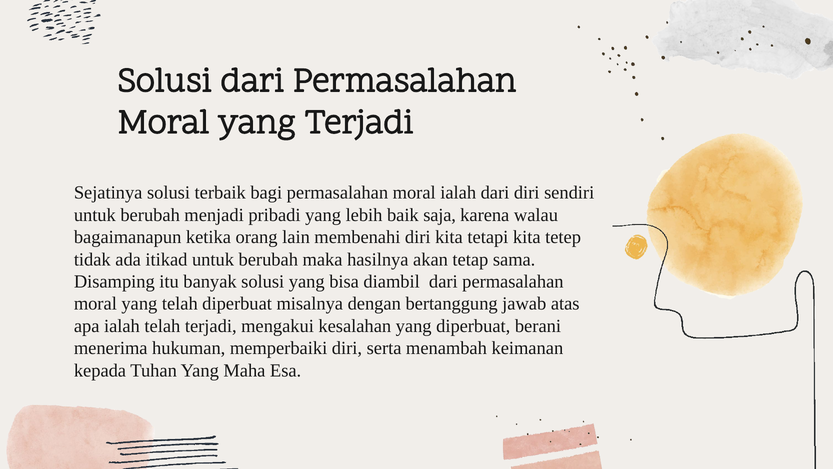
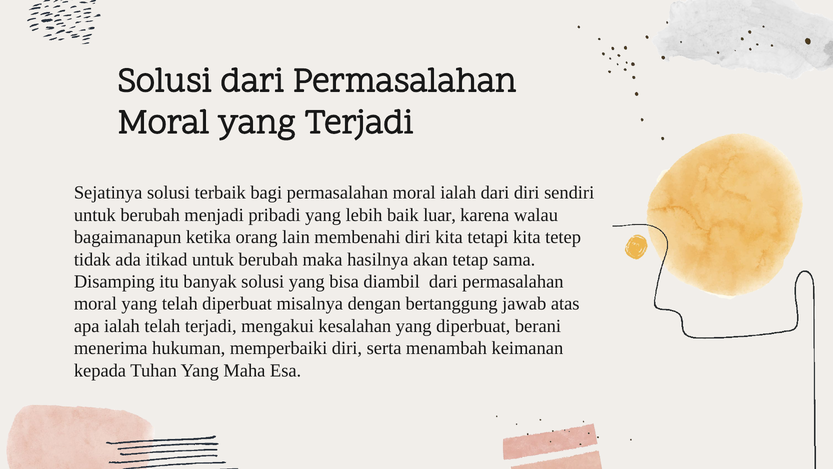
saja: saja -> luar (440, 215)
